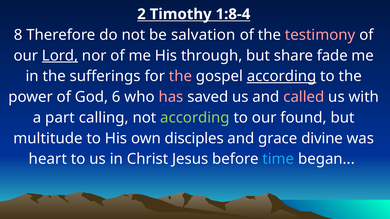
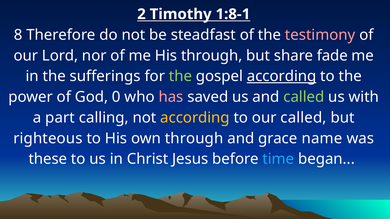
1:8-4: 1:8-4 -> 1:8-1 (233, 14)
salvation: salvation -> steadfast (203, 35)
Lord underline: present -> none (60, 56)
the colour: pink -> light green (180, 76)
6: 6 -> 0 (116, 97)
called colour: pink -> light green (304, 97)
according colour: light green -> yellow (195, 118)
our found: found -> called (303, 118)
multitude: multitude -> righteous (48, 139)
own disciples: disciples -> through (194, 139)
divine: divine -> name (322, 139)
heart: heart -> these (48, 159)
